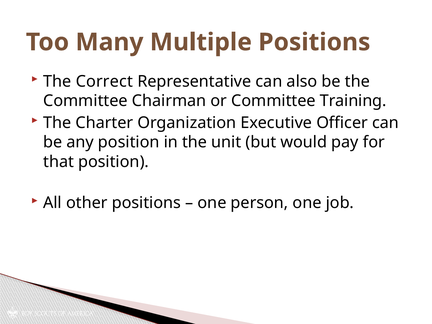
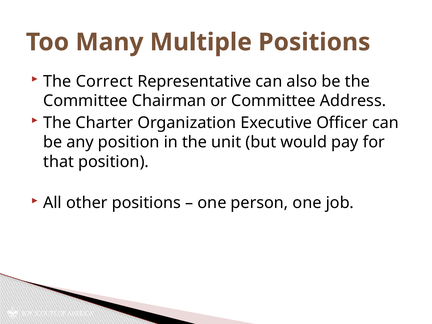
Training: Training -> Address (353, 101)
